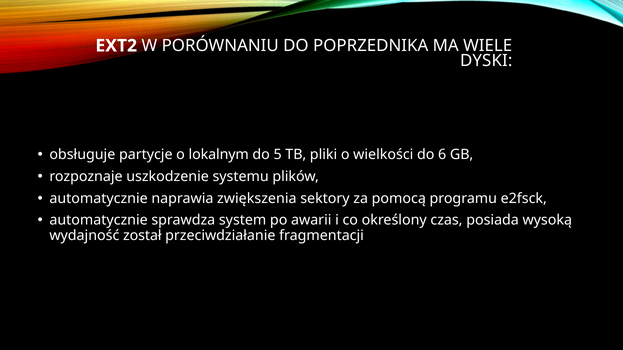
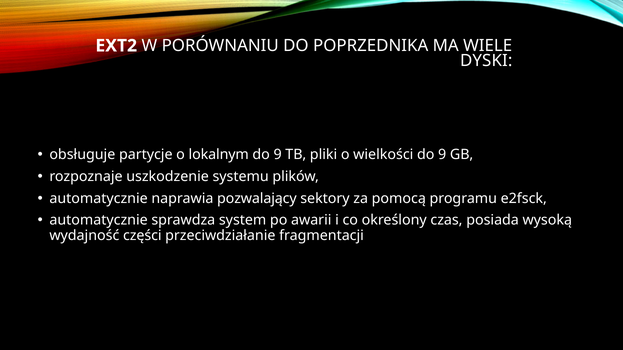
5: 5 -> 9 (278, 155)
wielkości do 6: 6 -> 9 (442, 155)
zwiększenia: zwiększenia -> pozwalający (257, 199)
został: został -> części (142, 236)
